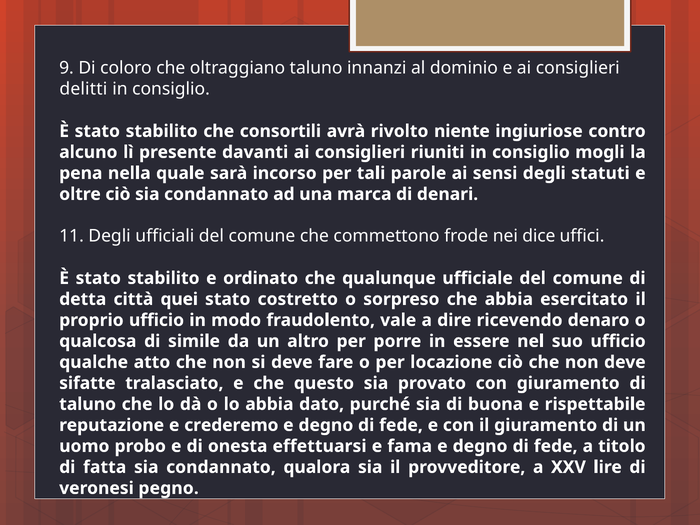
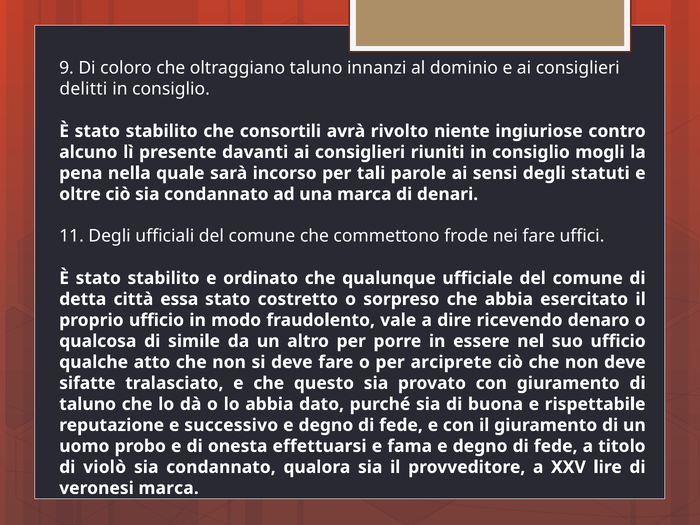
nei dice: dice -> fare (539, 236)
quei: quei -> essa (179, 299)
locazione: locazione -> arciprete (451, 362)
crederemo: crederemo -> successivo (231, 425)
fatta: fatta -> violò (105, 467)
veronesi pegno: pegno -> marca (169, 488)
